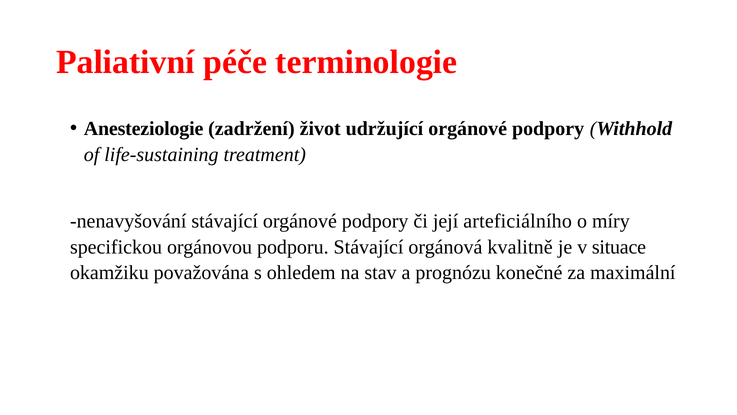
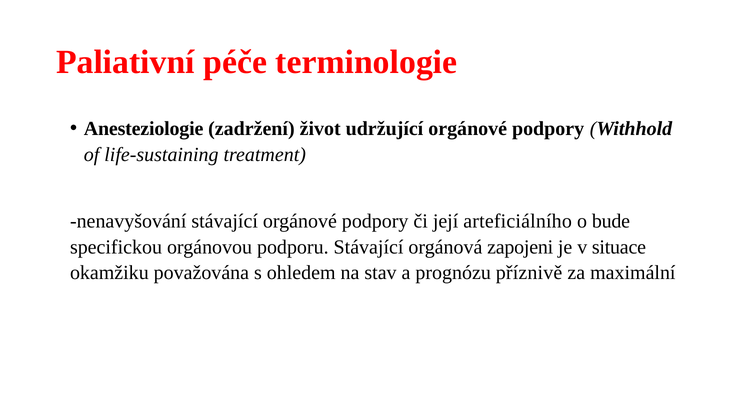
míry: míry -> bude (611, 221)
kvalitně: kvalitně -> zapojeni (520, 247)
konečné: konečné -> příznivě (529, 272)
